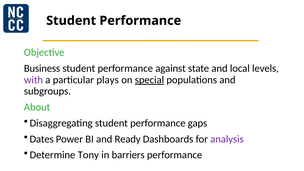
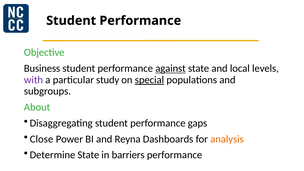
against underline: none -> present (171, 68)
plays: plays -> study (108, 80)
Dates: Dates -> Close (42, 139)
Ready: Ready -> Reyna (128, 139)
analysis colour: purple -> orange (227, 139)
Determine Tony: Tony -> State (88, 155)
